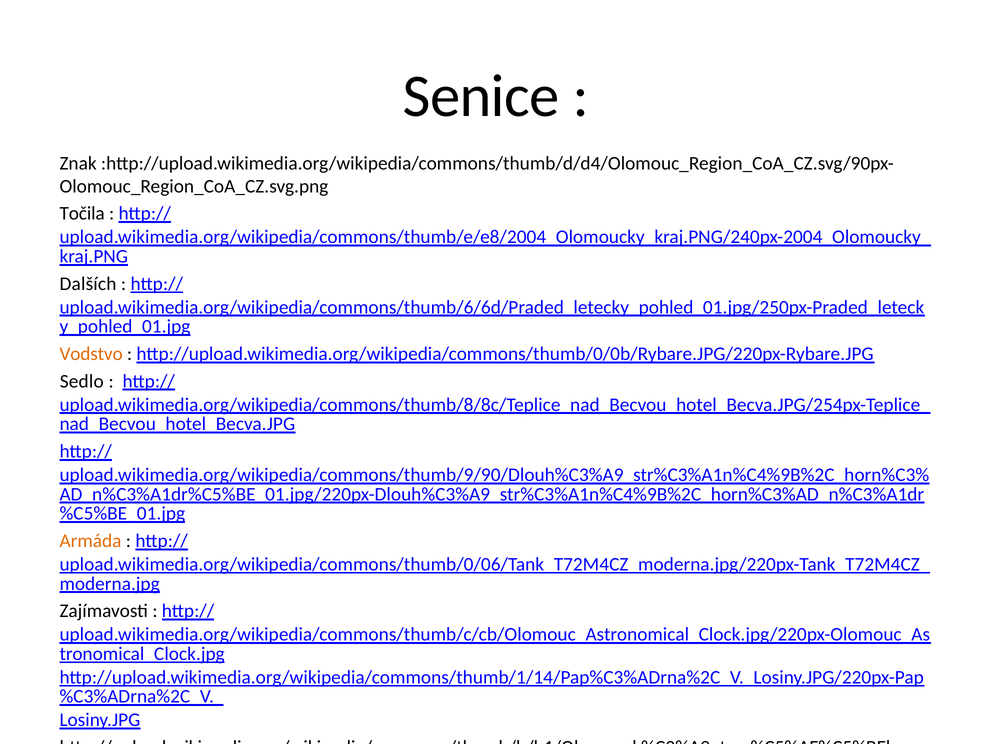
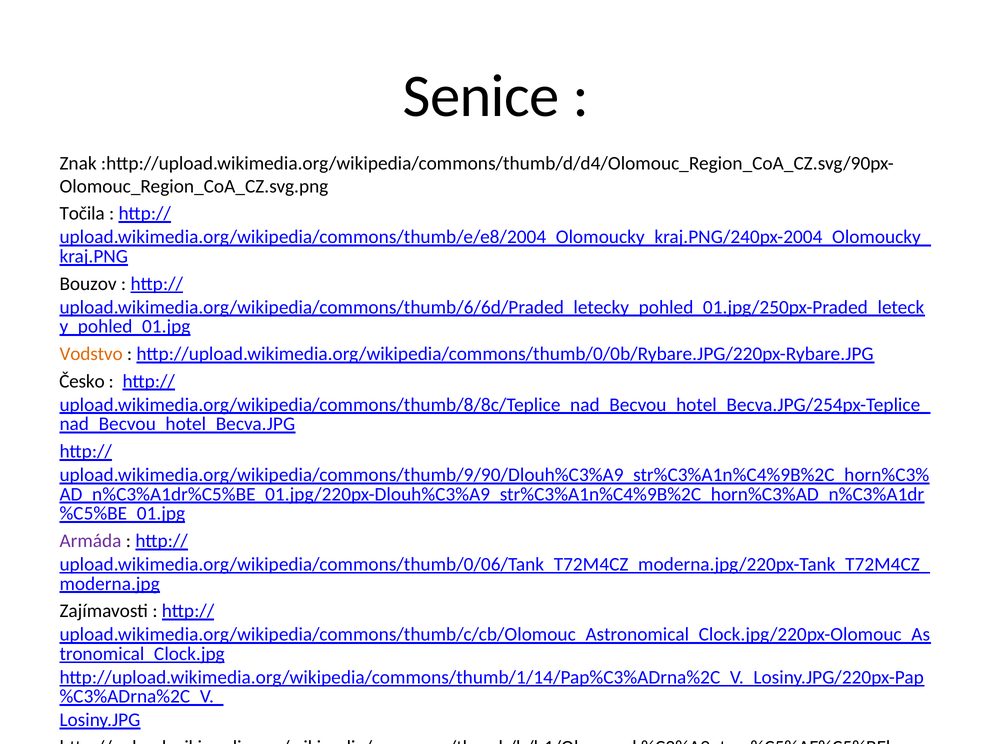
Dalších: Dalších -> Bouzov (88, 284)
Sedlo: Sedlo -> Česko (82, 381)
Armáda colour: orange -> purple (90, 541)
